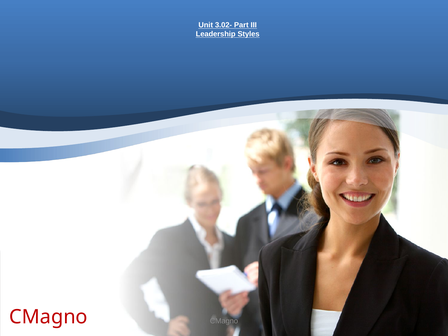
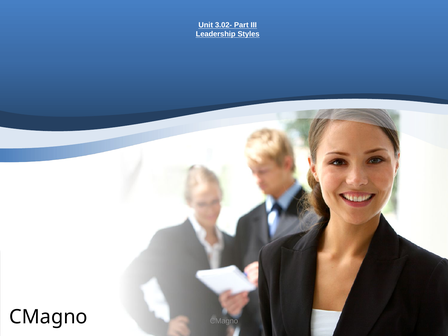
CMagno colour: red -> black (48, 317)
